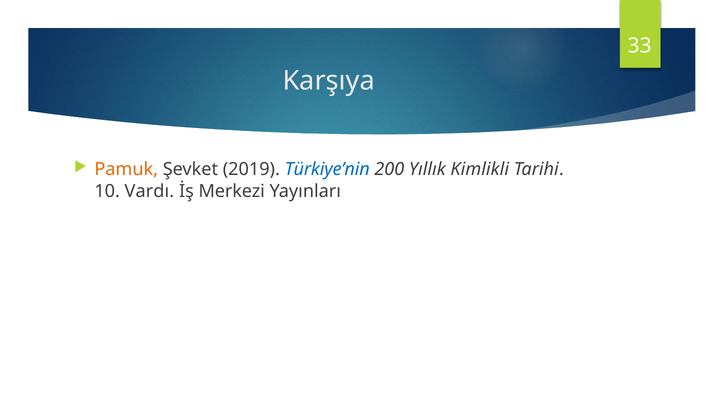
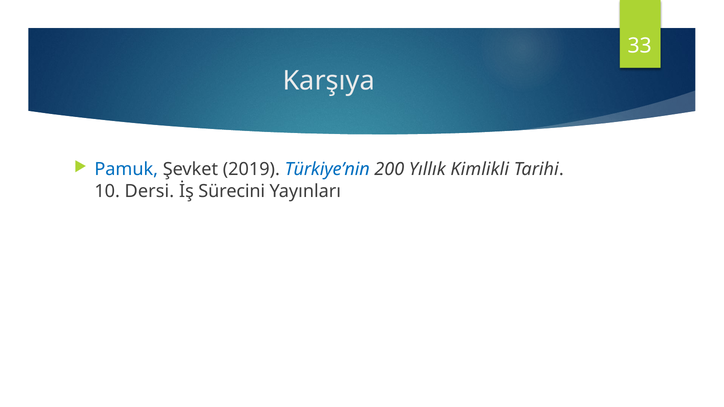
Pamuk colour: orange -> blue (126, 169)
Vardı: Vardı -> Dersi (149, 191)
Merkezi: Merkezi -> Sürecini (232, 191)
